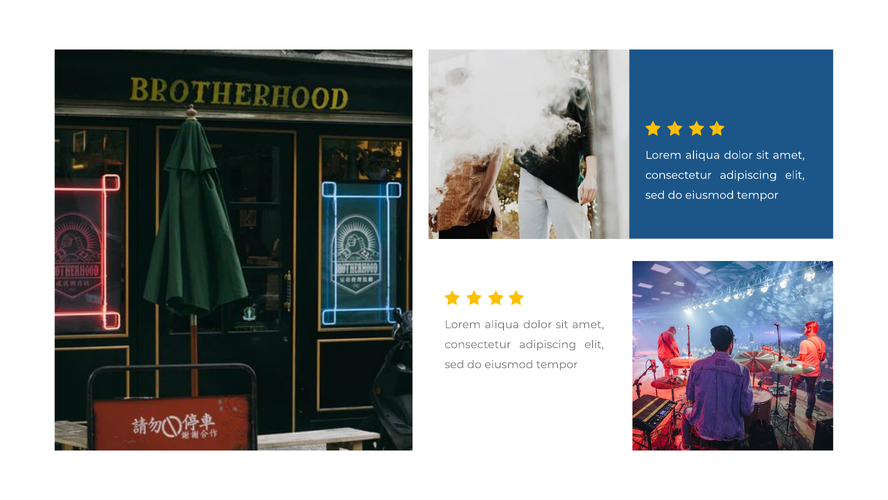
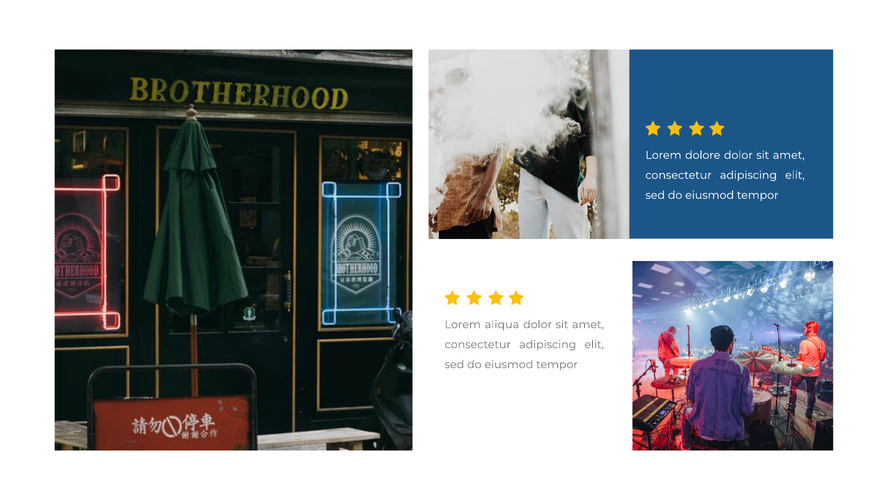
aliqua: aliqua -> dolore (703, 155)
